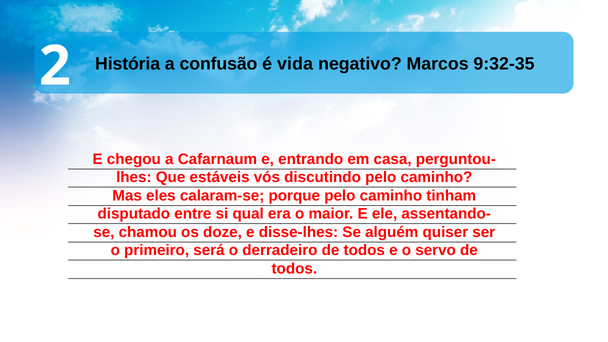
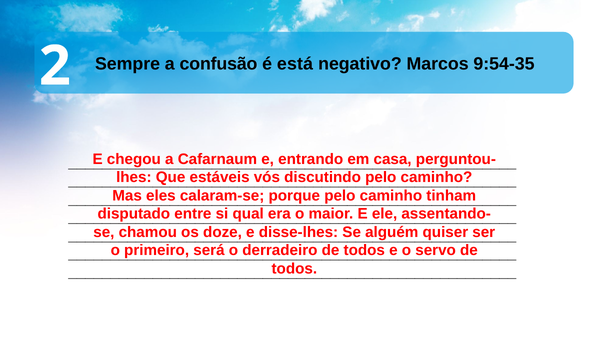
História: História -> Sempre (128, 64)
vida: vida -> está (295, 64)
9:32-35: 9:32-35 -> 9:54-35 (504, 64)
